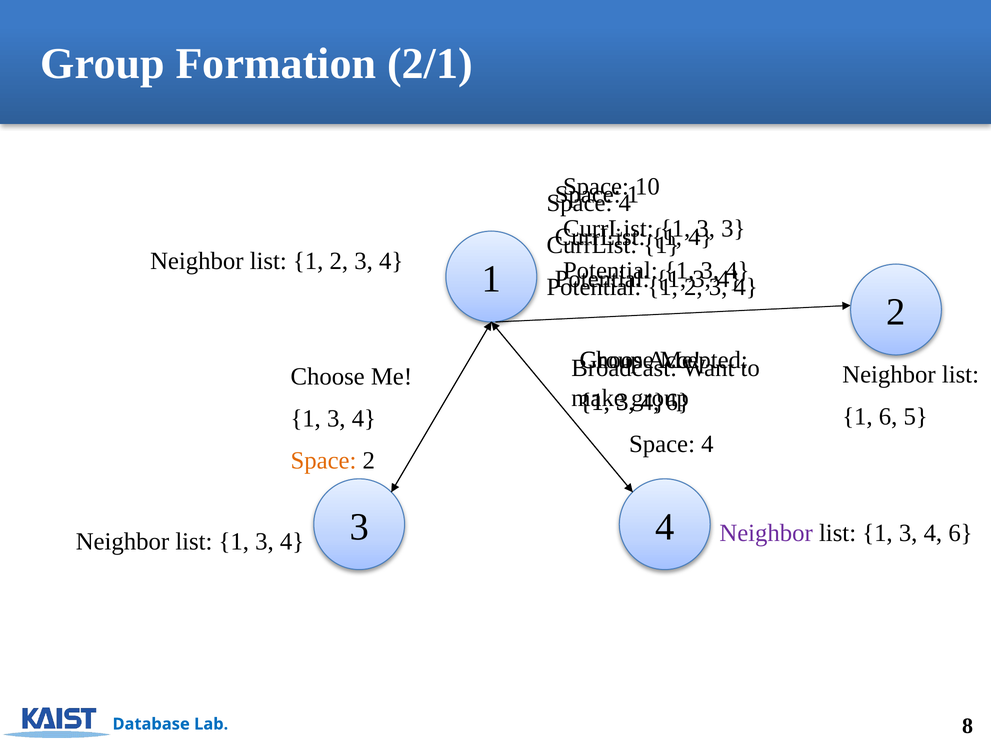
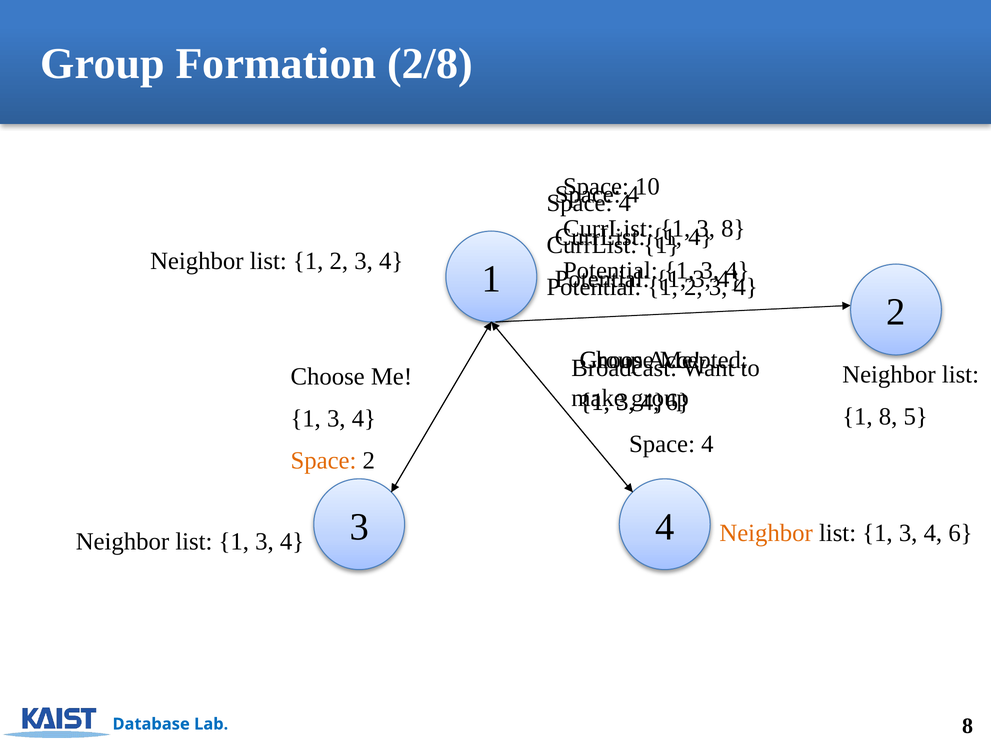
2/1: 2/1 -> 2/8 (430, 64)
1: 1 -> 4 (633, 195)
3: 3 -> 8 (733, 229)
1 6: 6 -> 8 (888, 417)
Neighbor colour: purple -> orange (766, 533)
